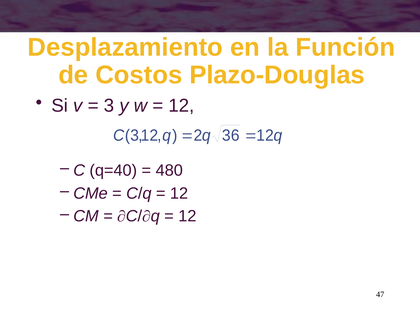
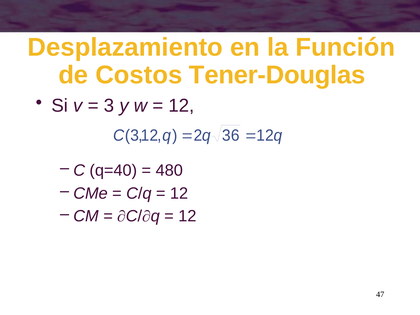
Plazo-Douglas: Plazo-Douglas -> Tener-Douglas (277, 75)
